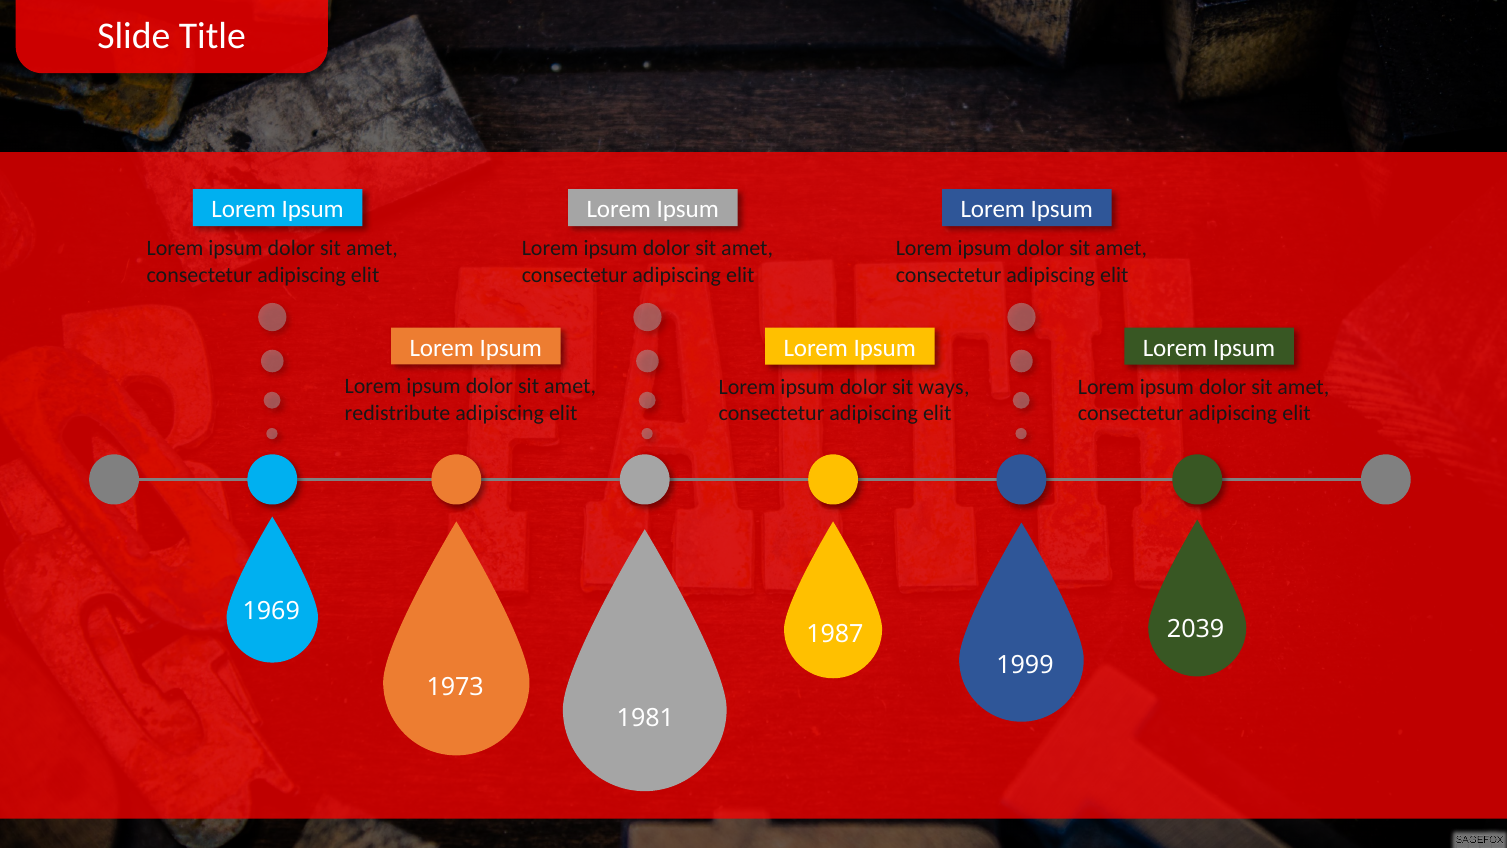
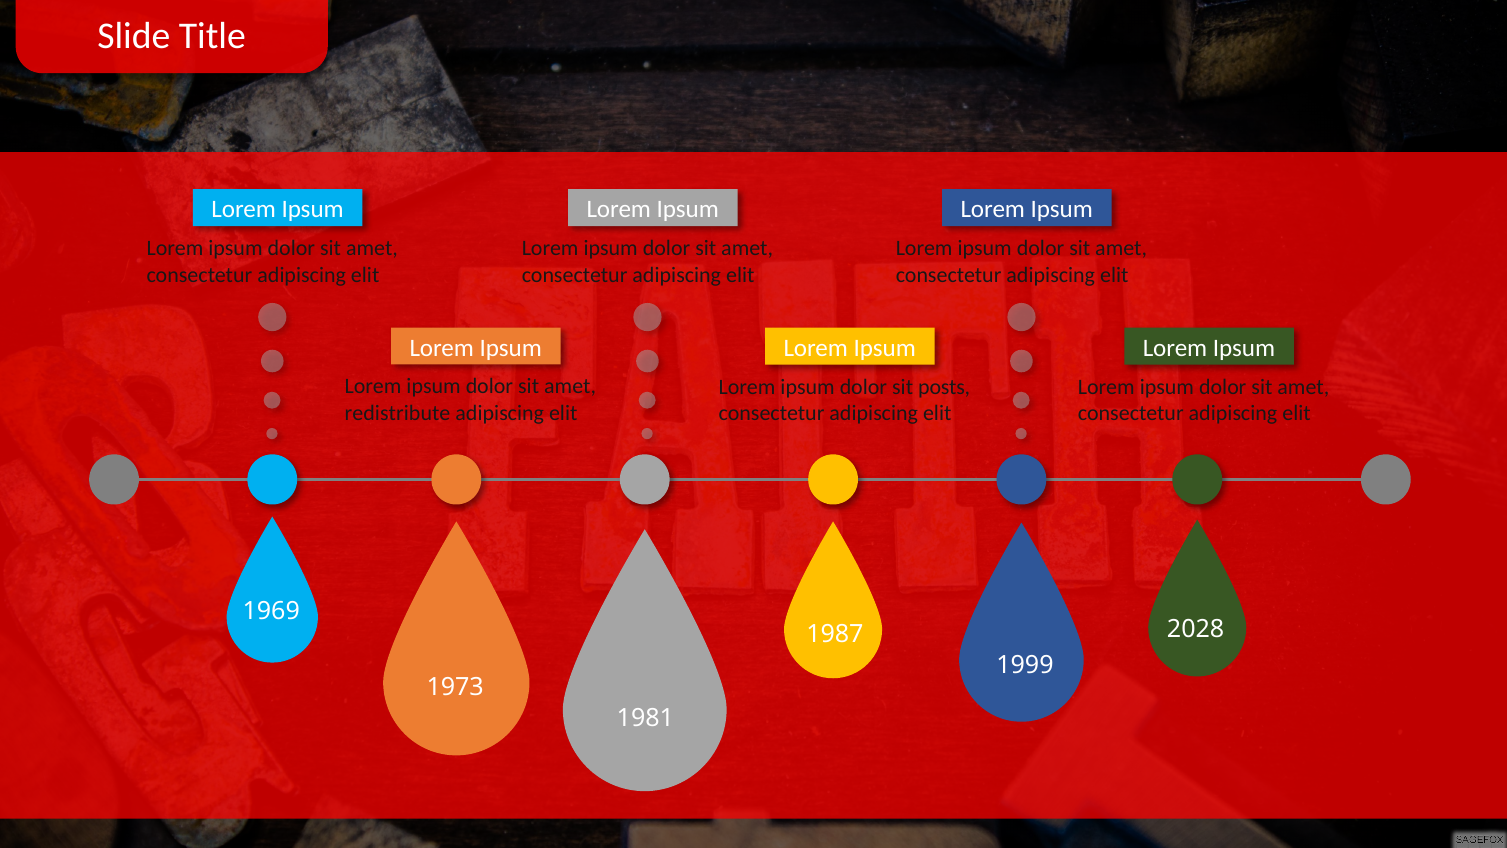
ways: ways -> posts (944, 387)
2039: 2039 -> 2028 (1196, 629)
